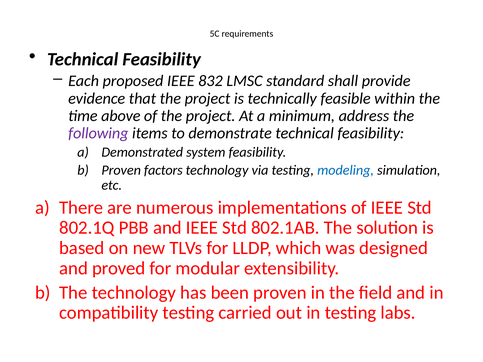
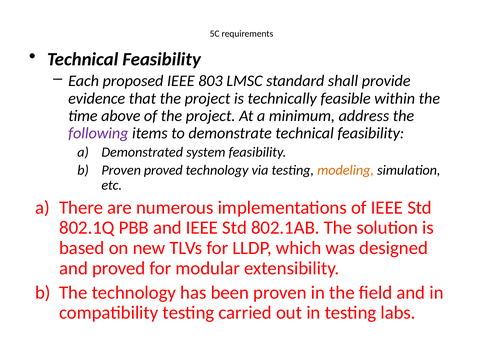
832: 832 -> 803 (210, 81)
Proven factors: factors -> proved (163, 170)
modeling colour: blue -> orange (346, 170)
